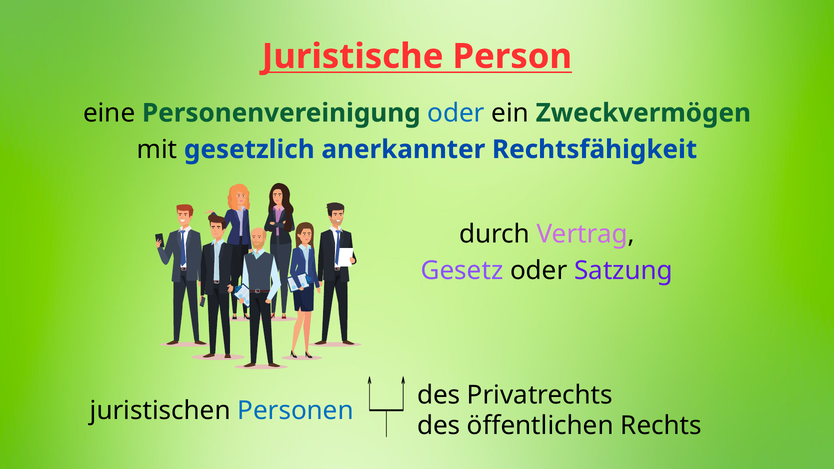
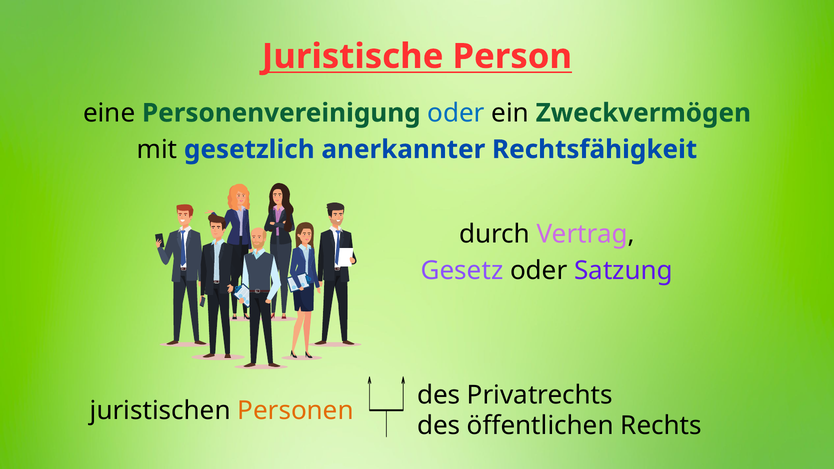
Personen colour: blue -> orange (296, 411)
